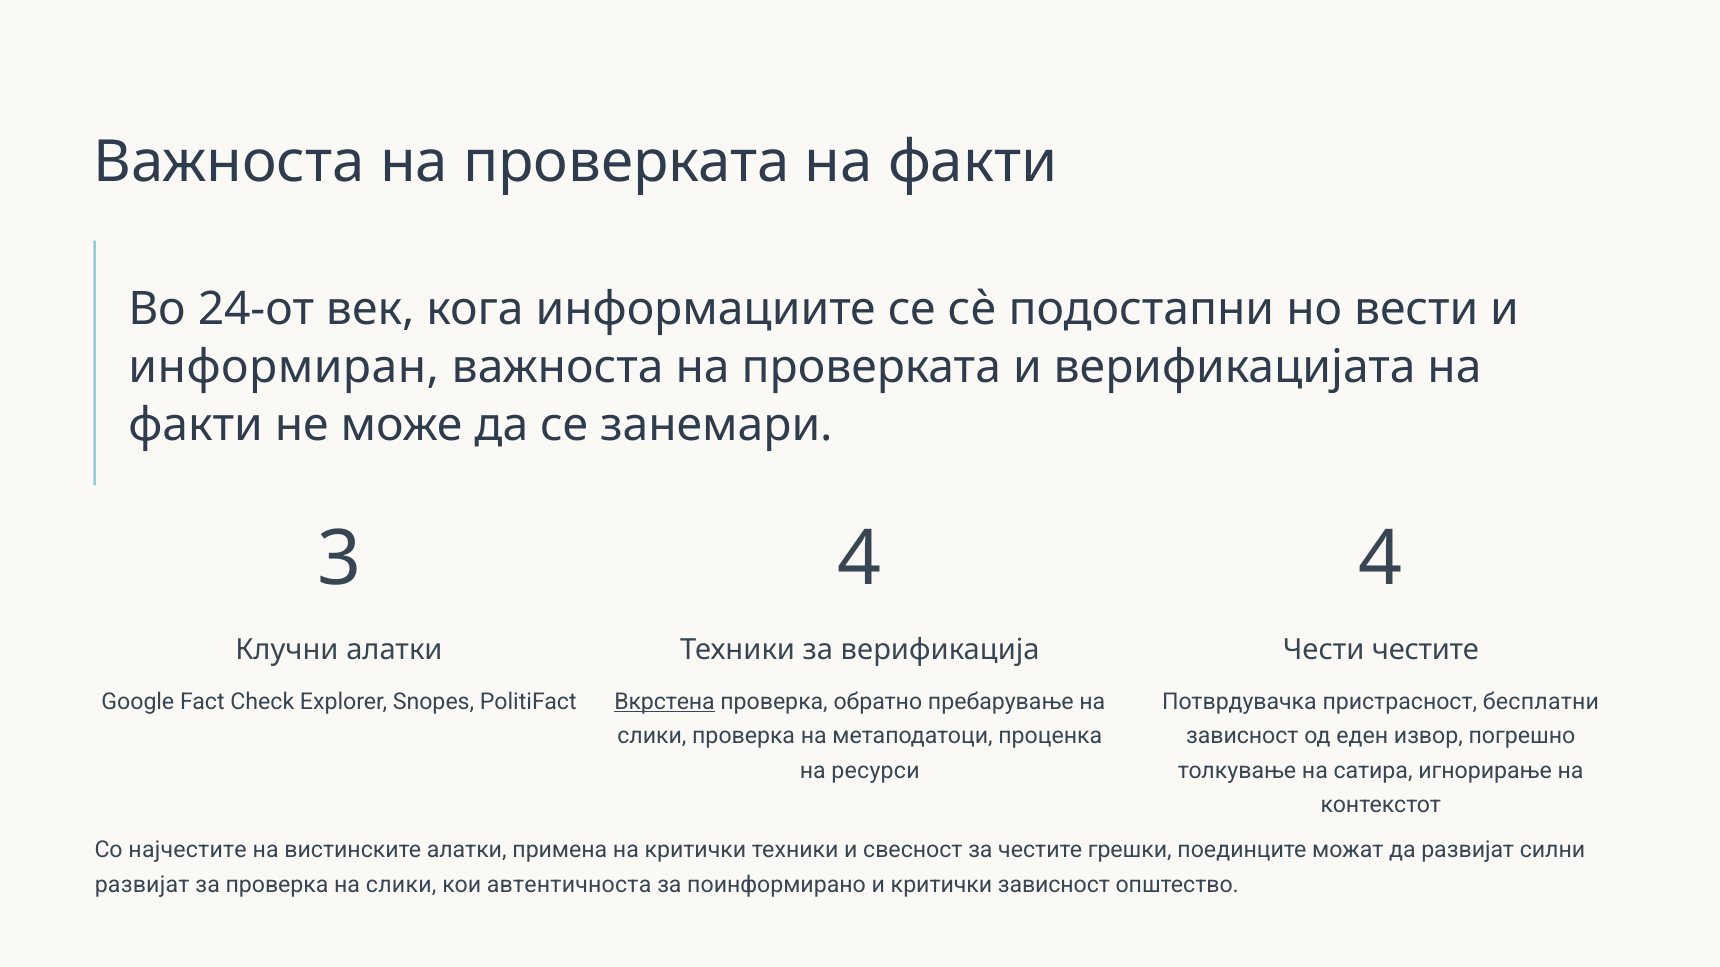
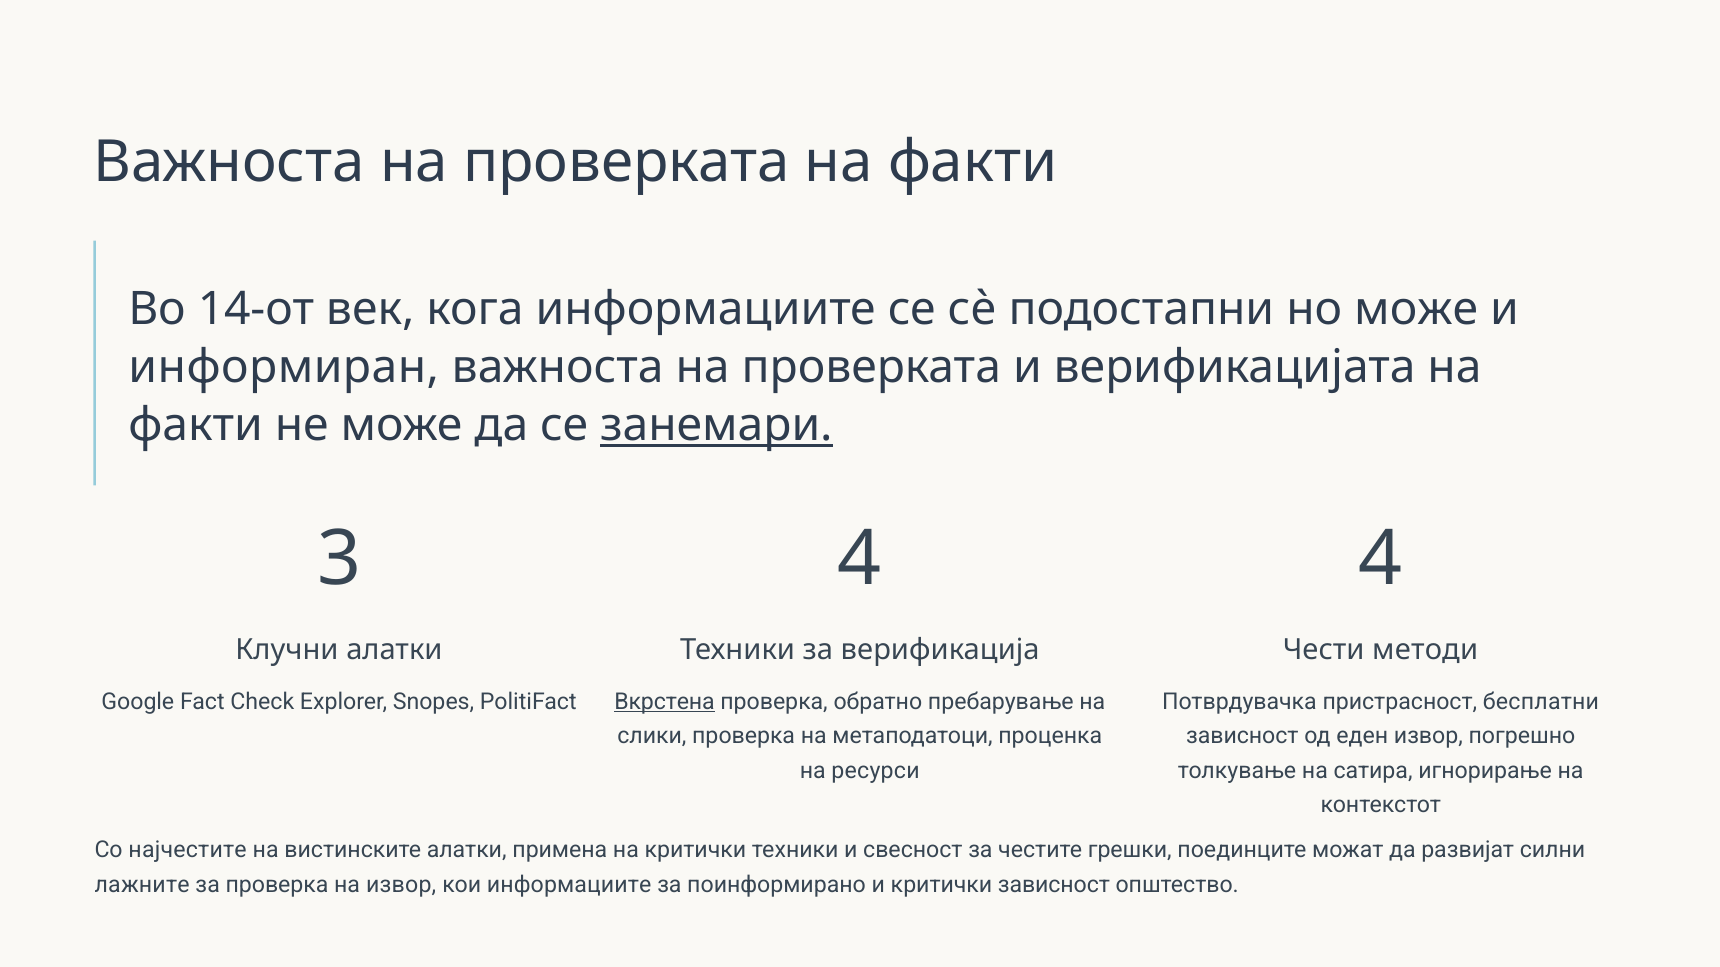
24-от: 24-от -> 14-от (256, 309)
но вести: вести -> може (1416, 309)
занемари underline: none -> present (716, 426)
Чести честите: честите -> методи (1425, 650)
развијат: развијат -> лажните (142, 885)
проверка на слики: слики -> извор (401, 885)
кои автентичноста: автентичноста -> информациите (569, 885)
